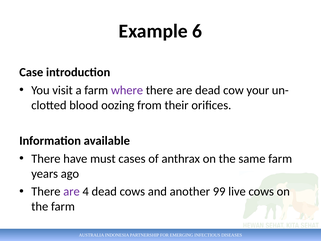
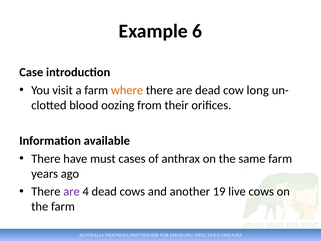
where colour: purple -> orange (127, 90)
your: your -> long (258, 90)
99: 99 -> 19 (219, 191)
